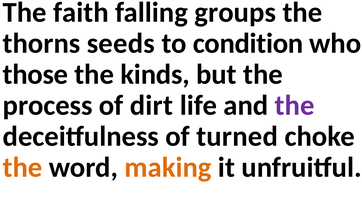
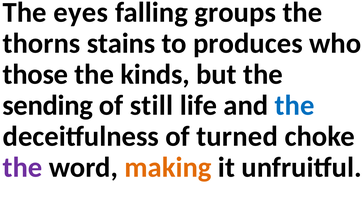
faith: faith -> eyes (81, 12)
seeds: seeds -> stains (121, 43)
condition: condition -> produces (248, 43)
process: process -> sending (48, 105)
dirt: dirt -> still (151, 105)
the colour: purple -> blue (295, 105)
the colour: orange -> purple (23, 167)
